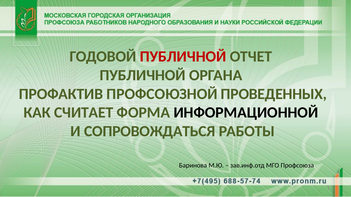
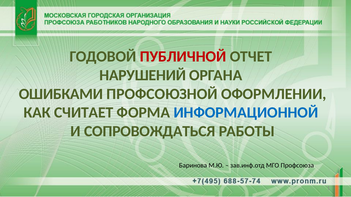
ПУБЛИЧНОЙ: ПУБЛИЧНОЙ -> НАРУШЕНИЙ (143, 75)
ПРОФАКТИВ: ПРОФАКТИВ -> ОШИБКАМИ (61, 94)
ПРОВЕДЕННЫХ: ПРОВЕДЕННЫХ -> ОФОРМЛЕНИИ (274, 94)
ИНФОРМАЦИОННОЙ colour: black -> blue (246, 113)
